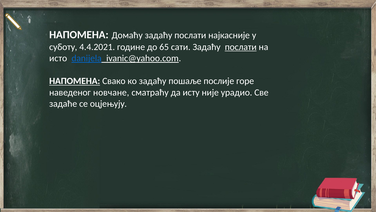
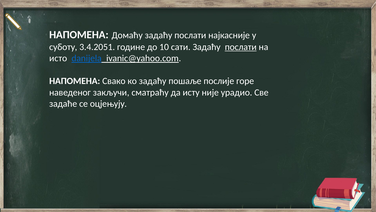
4.4.2021: 4.4.2021 -> 3.4.2051 (97, 47)
65: 65 -> 10 (164, 47)
НАПОМЕНА underline: present -> none (75, 81)
новчане: новчане -> закључи (111, 92)
